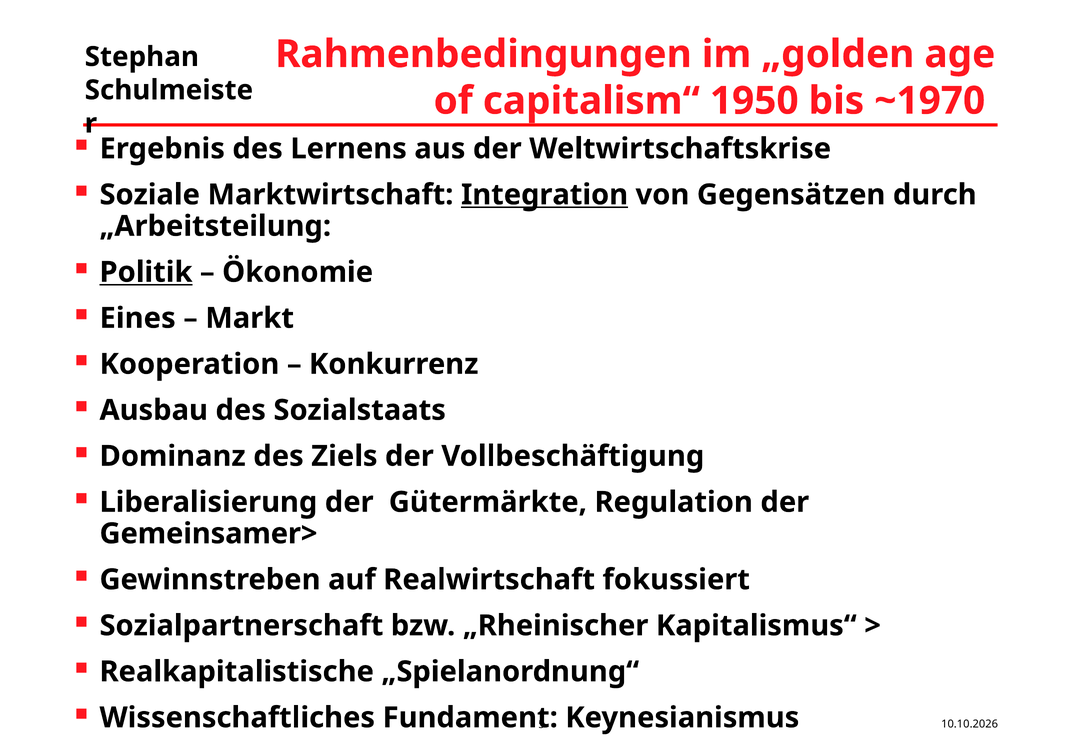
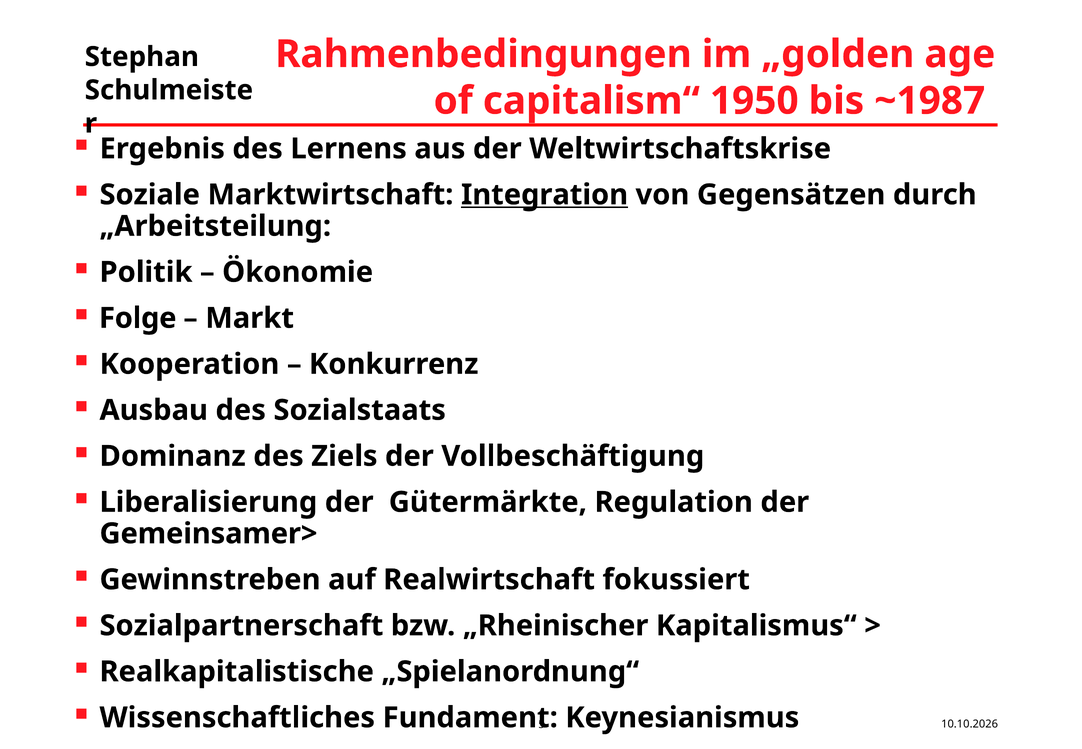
~1970: ~1970 -> ~1987 (930, 101)
Politik underline: present -> none (146, 272)
Eines: Eines -> Folge (138, 318)
